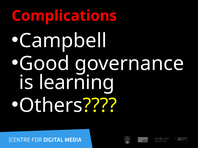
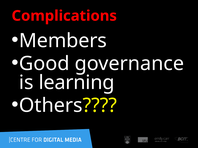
Campbell: Campbell -> Members (63, 41)
